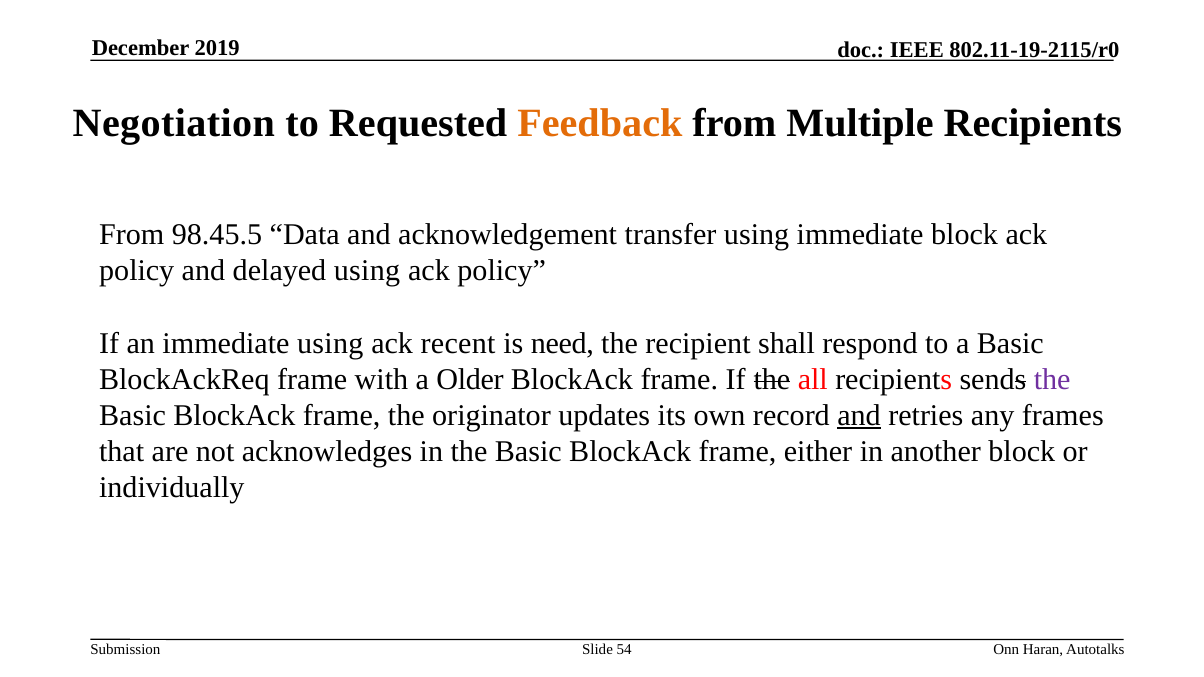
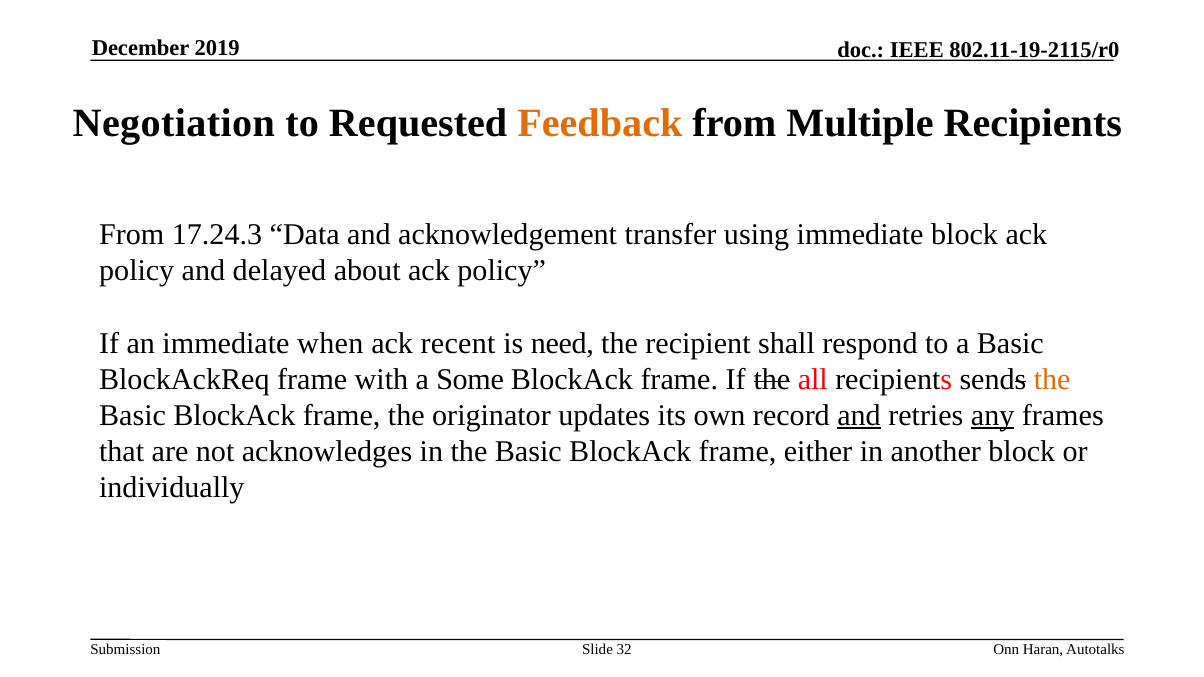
98.45.5: 98.45.5 -> 17.24.3 (217, 235)
delayed using: using -> about (367, 271)
immediate using: using -> when (330, 343)
Older: Older -> Some (470, 379)
the colour: purple -> orange (1052, 379)
any underline: none -> present (993, 416)
54: 54 -> 32 (624, 650)
